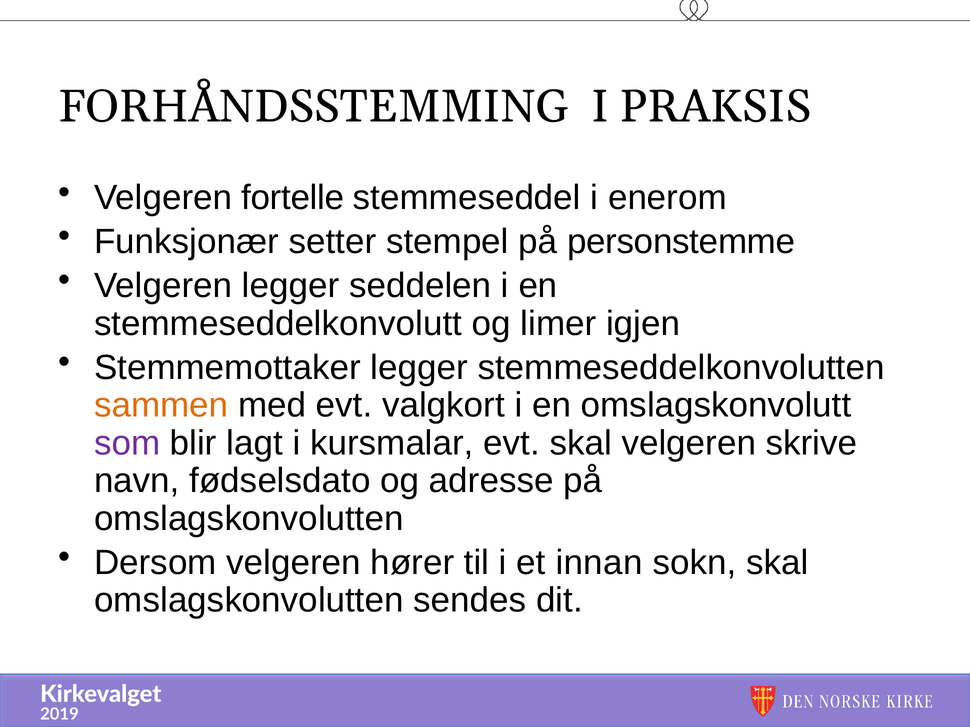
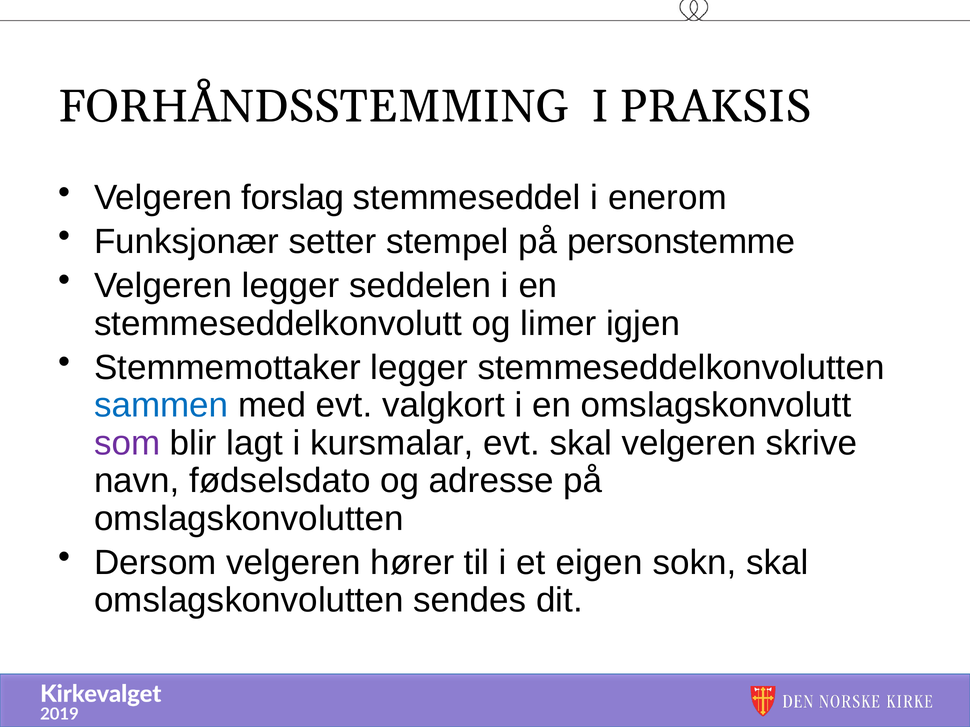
fortelle: fortelle -> forslag (293, 198)
sammen colour: orange -> blue (161, 406)
innan: innan -> eigen (599, 563)
